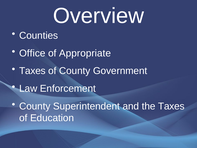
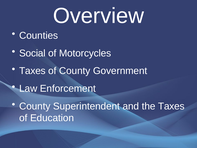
Office: Office -> Social (32, 53)
Appropriate: Appropriate -> Motorcycles (85, 53)
